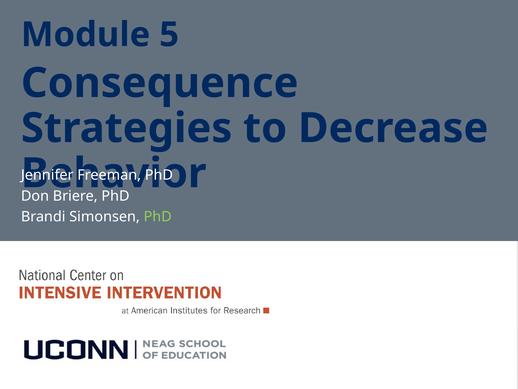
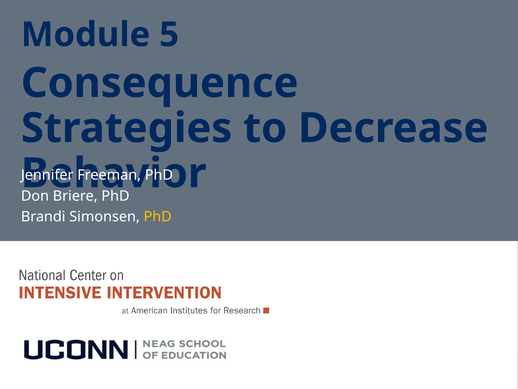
PhD colour: light green -> yellow (158, 216)
